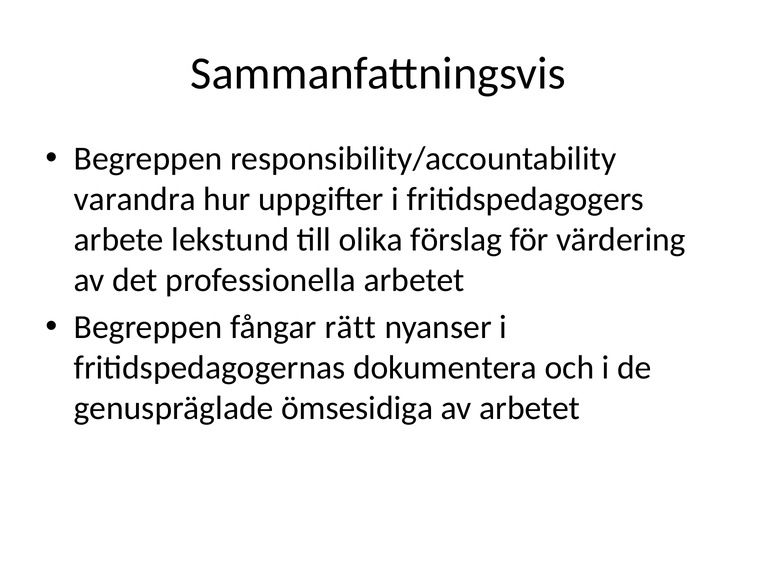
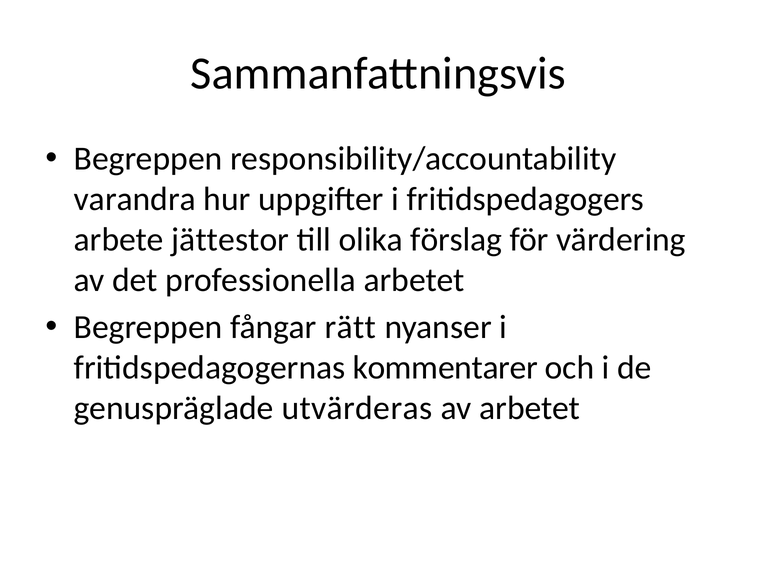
lekstund: lekstund -> jättestor (230, 240)
dokumentera: dokumentera -> kommentarer (445, 367)
ömsesidiga: ömsesidiga -> utvärderas (357, 408)
